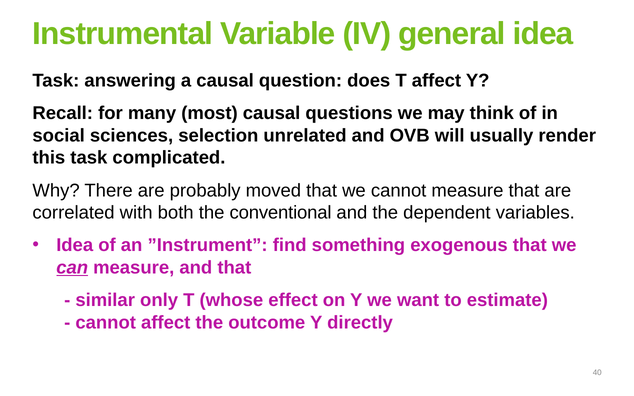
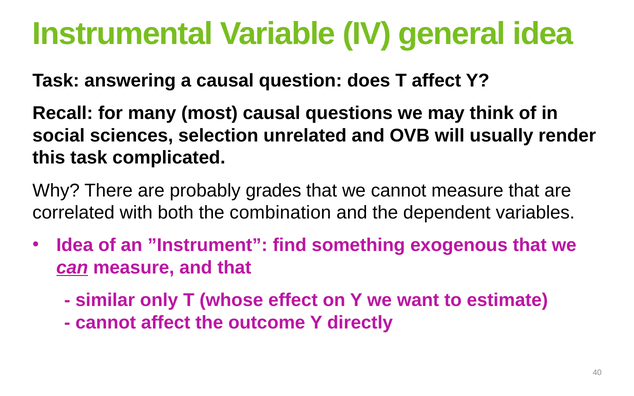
moved: moved -> grades (273, 191)
conventional: conventional -> combination (280, 213)
